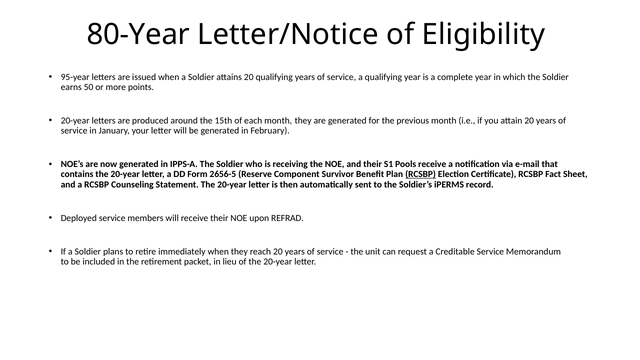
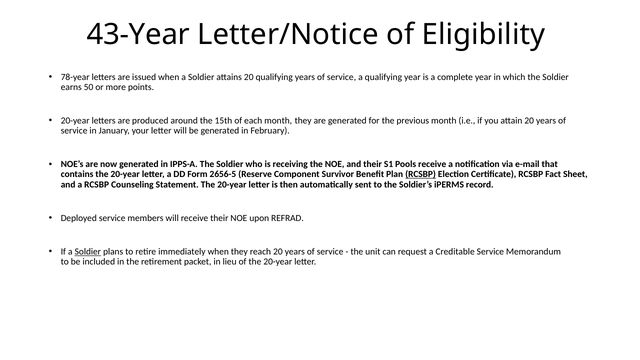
80-Year: 80-Year -> 43-Year (138, 35)
95-year: 95-year -> 78-year (75, 77)
Soldier underline: none -> present (88, 252)
